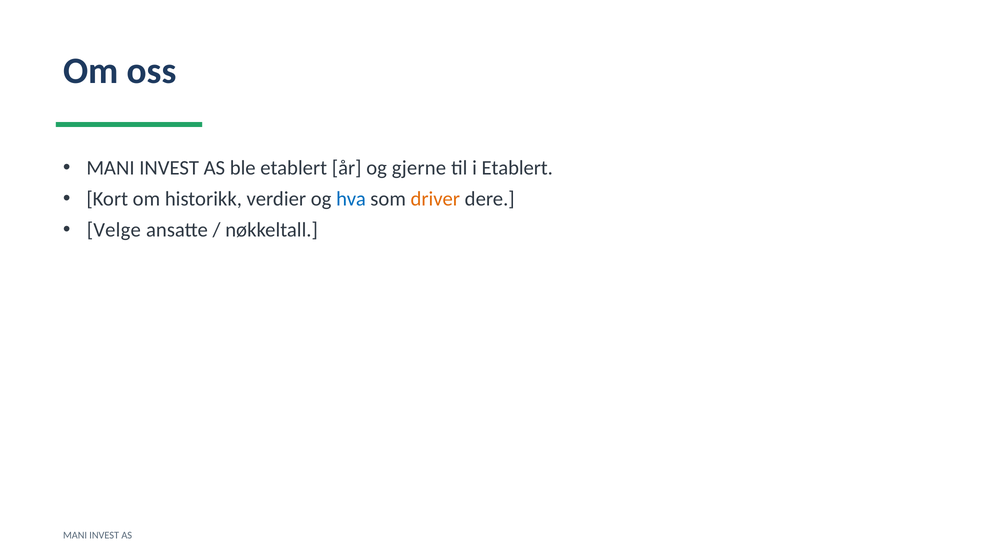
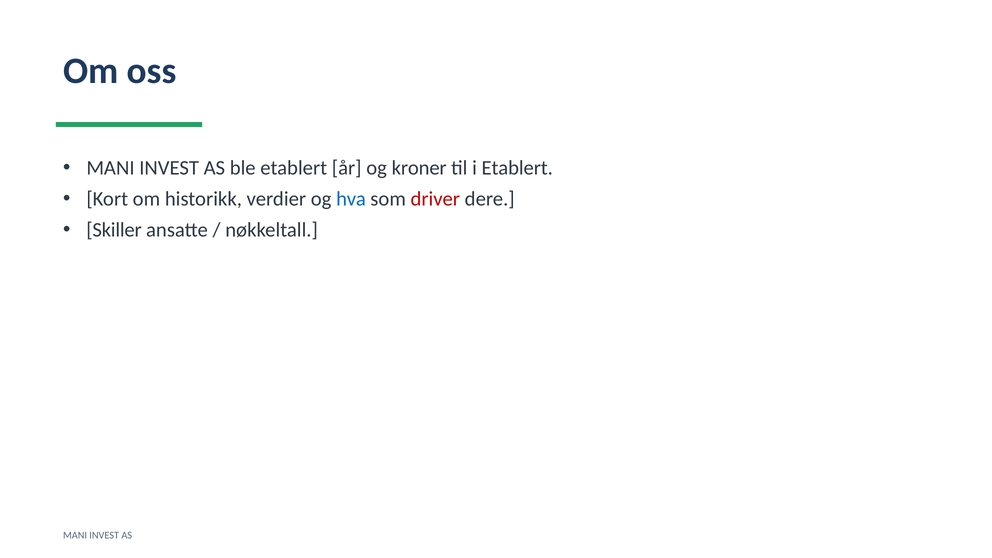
gjerne: gjerne -> kroner (419, 168)
driver colour: orange -> red (435, 199)
Velge: Velge -> Skiller (114, 230)
